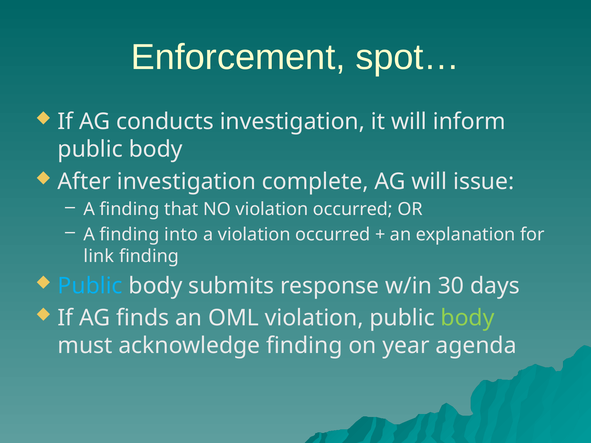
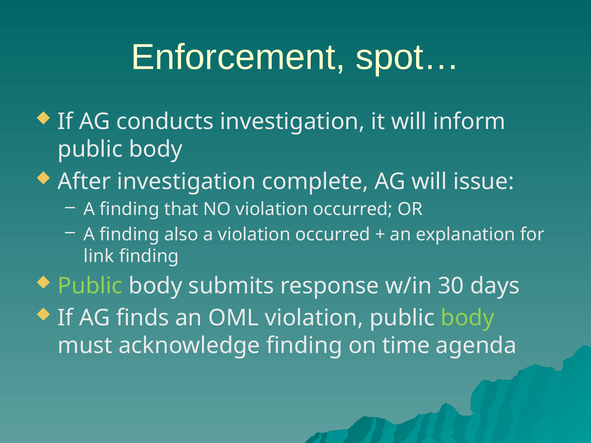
into: into -> also (181, 235)
Public colour: light blue -> light green (90, 286)
year: year -> time (406, 346)
